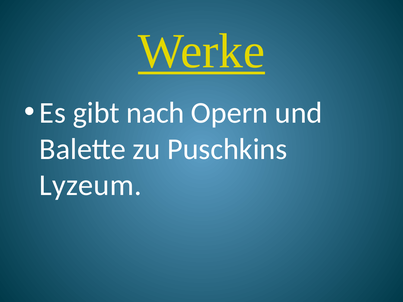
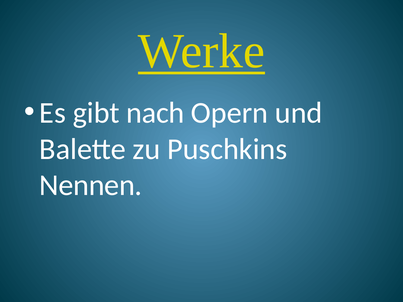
Lyzeum: Lyzeum -> Nennen (91, 185)
